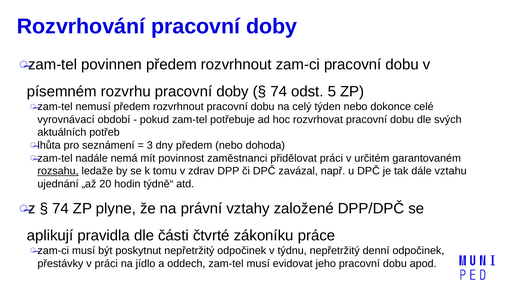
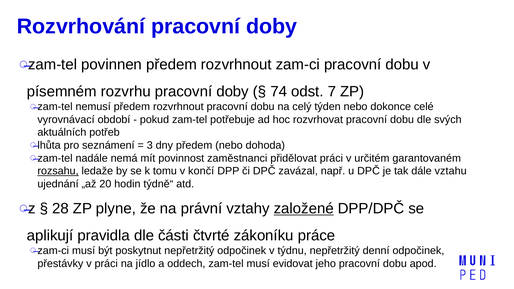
5: 5 -> 7 (332, 92)
zdrav: zdrav -> končí (201, 171)
74: 74 -> 28 (61, 209)
založené underline: none -> present (304, 209)
